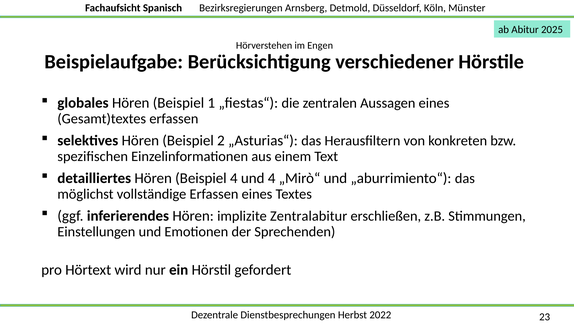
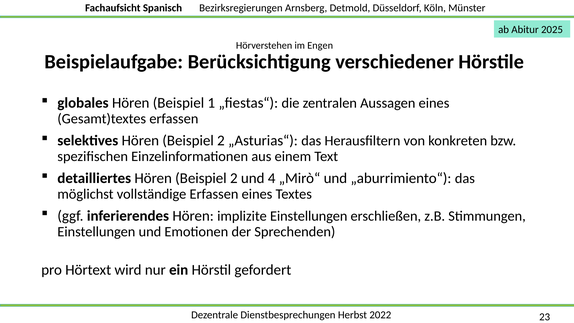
detailliertes Hören Beispiel 4: 4 -> 2 (234, 178)
implizite Zentralabitur: Zentralabitur -> Einstellungen (309, 216)
